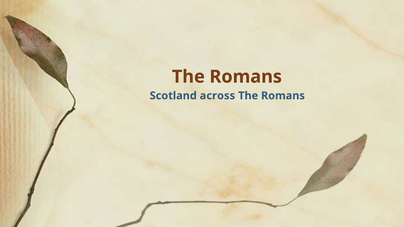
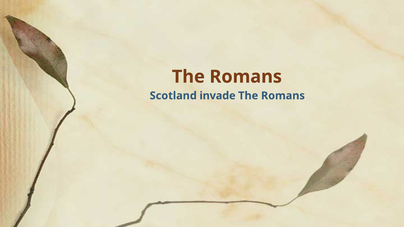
across: across -> invade (218, 96)
